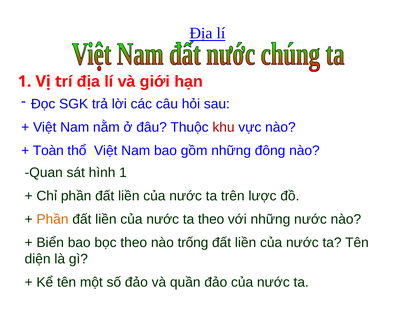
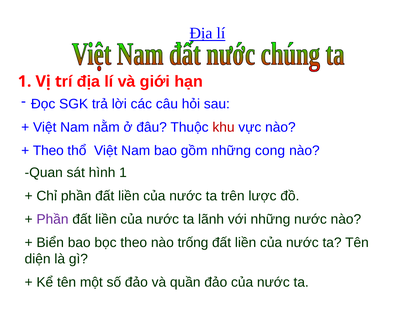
Toàn: Toàn -> Theo (48, 151)
đông: đông -> cong (270, 151)
Phần colour: orange -> purple (52, 219)
ta theo: theo -> lãnh (211, 219)
